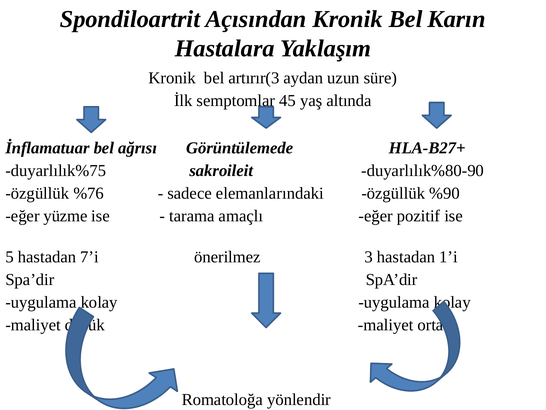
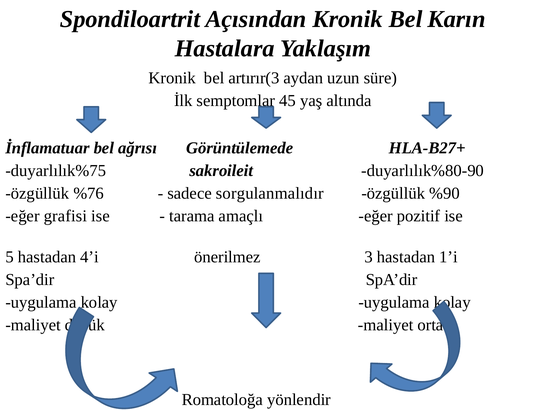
elemanlarındaki: elemanlarındaki -> sorgulanmalıdır (270, 193)
yüzme: yüzme -> grafisi (65, 216)
7’i: 7’i -> 4’i (89, 257)
